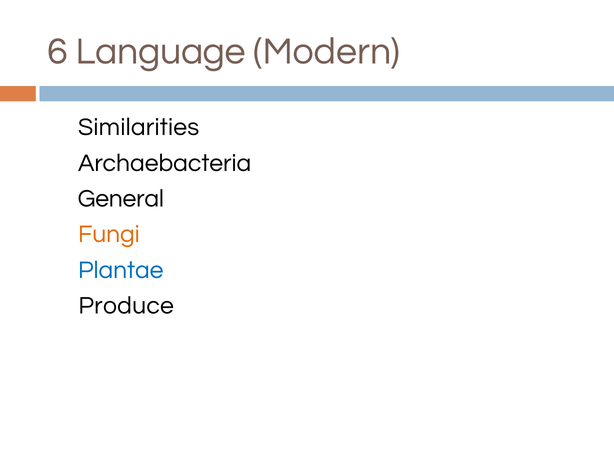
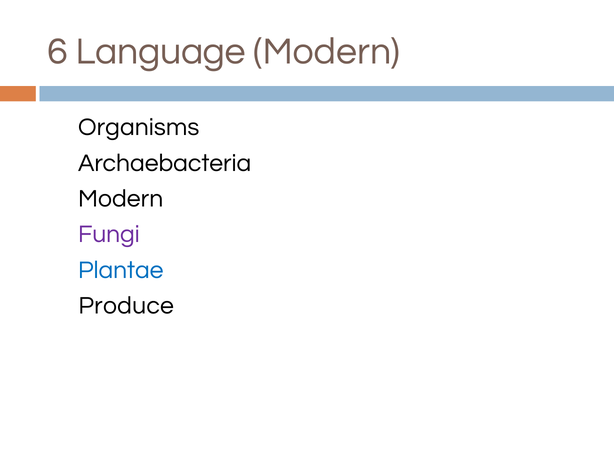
Similarities: Similarities -> Organisms (139, 127)
General: General -> Modern (121, 198)
Fungi colour: orange -> purple (109, 234)
